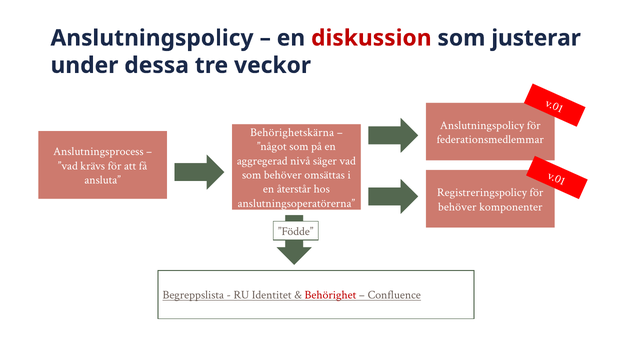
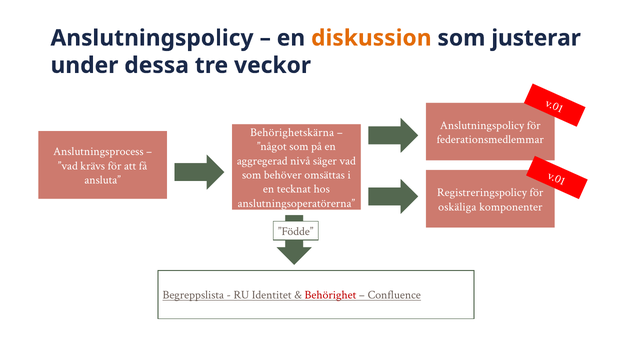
diskussion colour: red -> orange (371, 38)
återstår: återstår -> tecknat (294, 189)
behöver: behöver -> oskäliga (457, 207)
